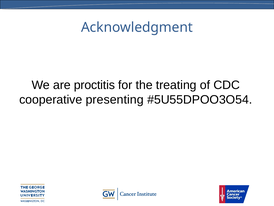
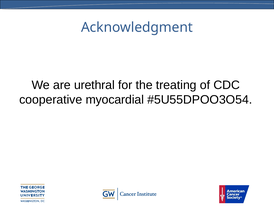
proctitis: proctitis -> urethral (94, 85)
presenting: presenting -> myocardial (115, 99)
